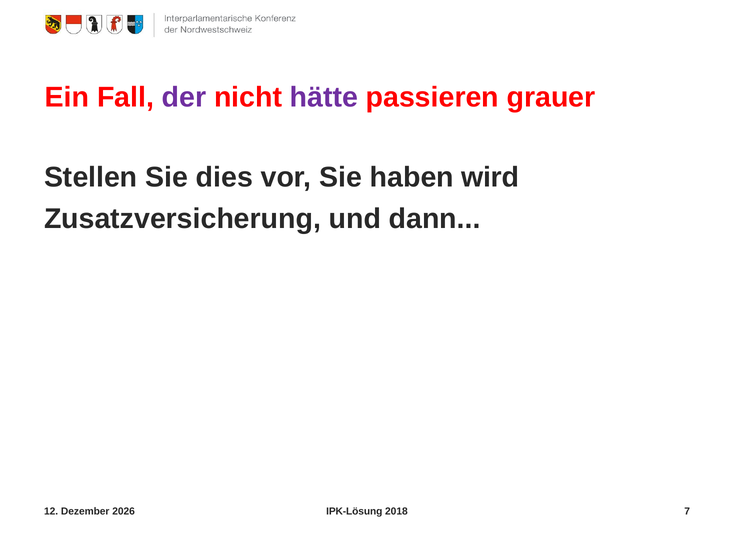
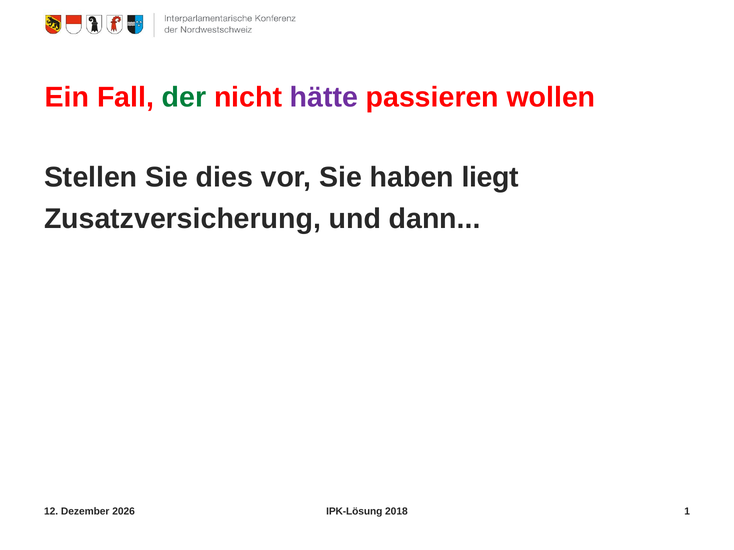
der colour: purple -> green (184, 98)
grauer: grauer -> wollen (551, 98)
wird: wird -> liegt (490, 178)
7: 7 -> 1 (687, 512)
